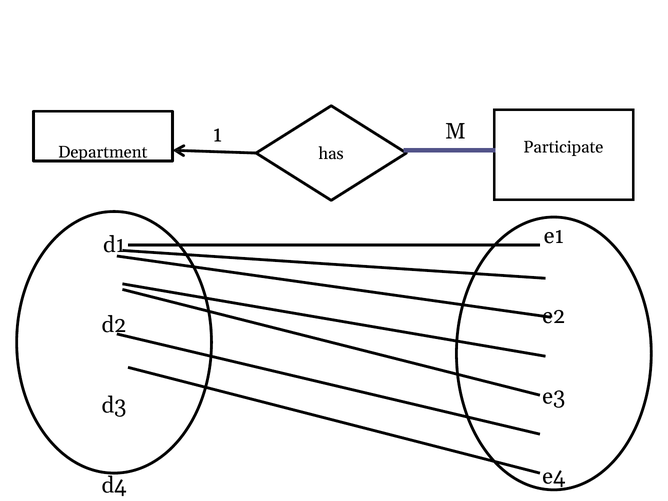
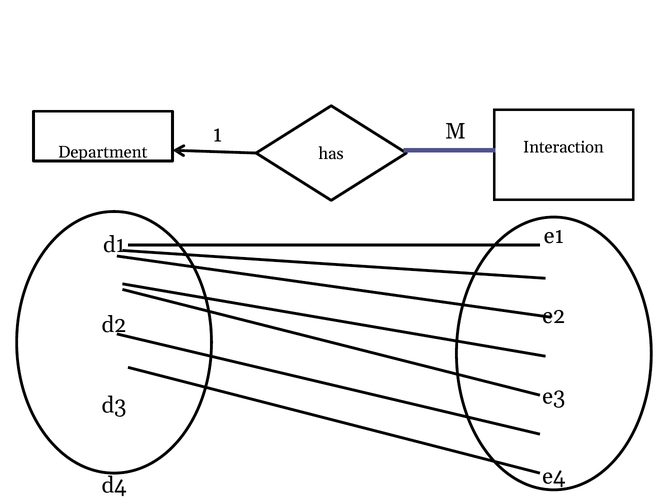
Participate: Participate -> Interaction (563, 147)
